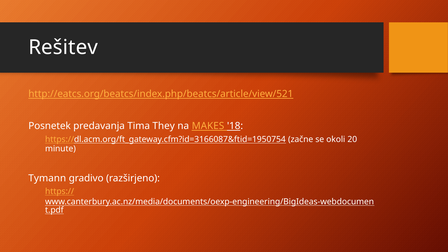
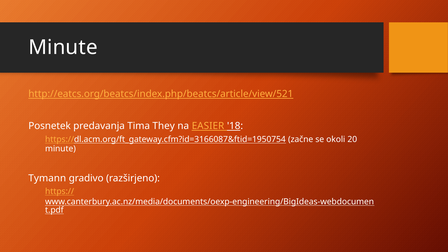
Rešitev: Rešitev -> Minute (63, 47)
MAKES: MAKES -> EASIER (208, 126)
